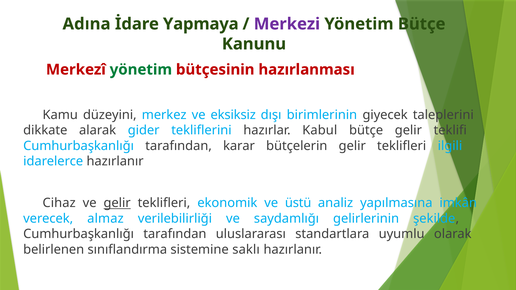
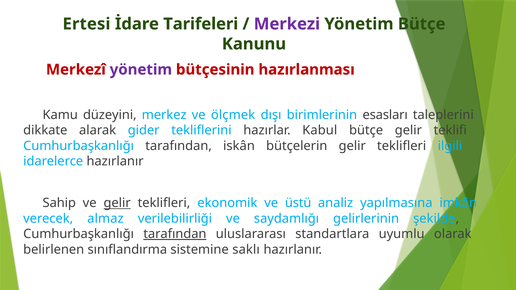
Adına: Adına -> Ertesi (86, 24)
Yapmaya: Yapmaya -> Tarifeleri (201, 24)
yönetim colour: green -> purple (141, 70)
eksiksiz: eksiksiz -> ölçmek (233, 115)
giyecek: giyecek -> esasları (385, 115)
karar: karar -> iskân (239, 146)
Cihaz: Cihaz -> Sahip (59, 203)
tarafından underline: none -> present (175, 234)
